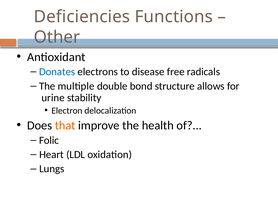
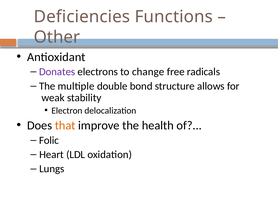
Donates colour: blue -> purple (57, 72)
disease: disease -> change (148, 72)
urine: urine -> weak (53, 98)
